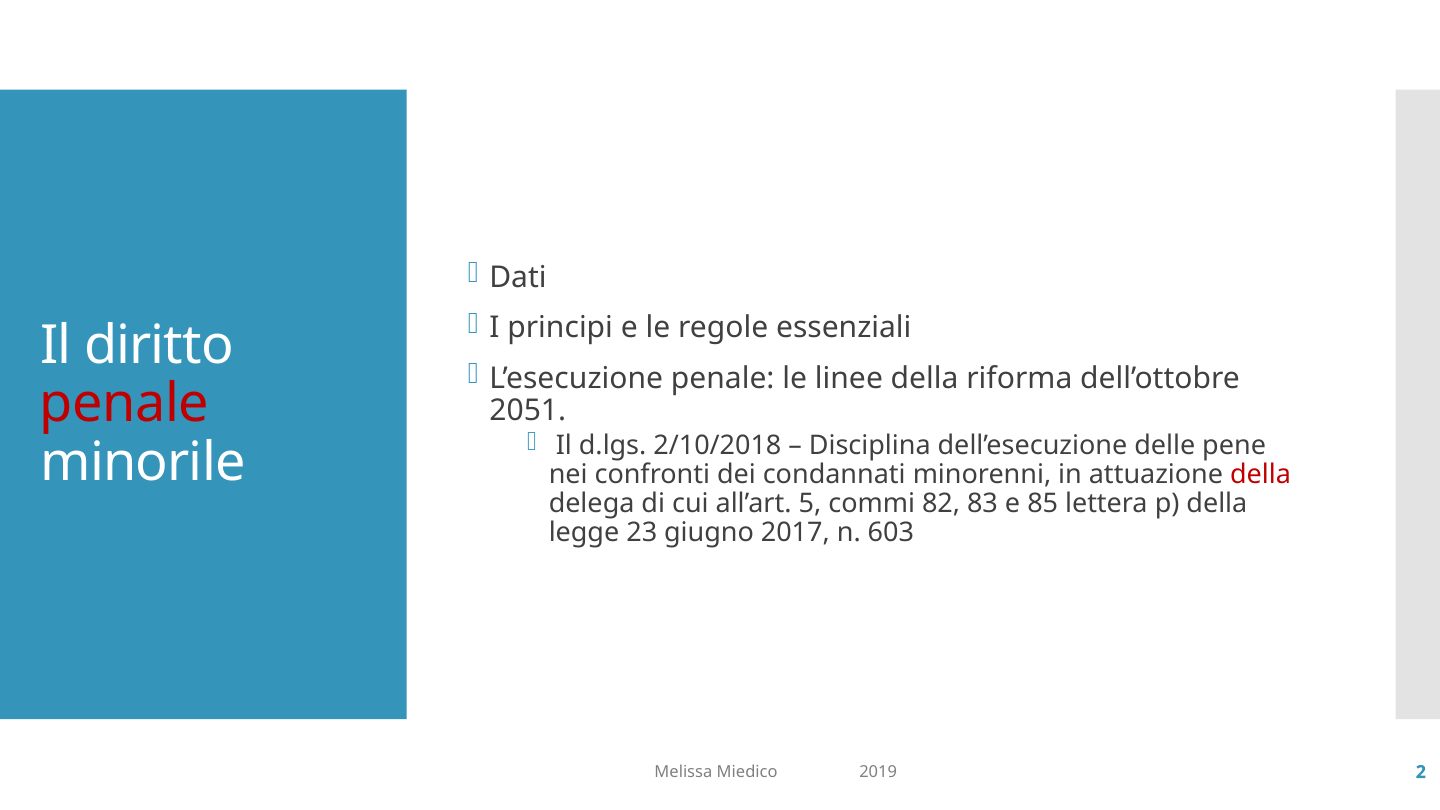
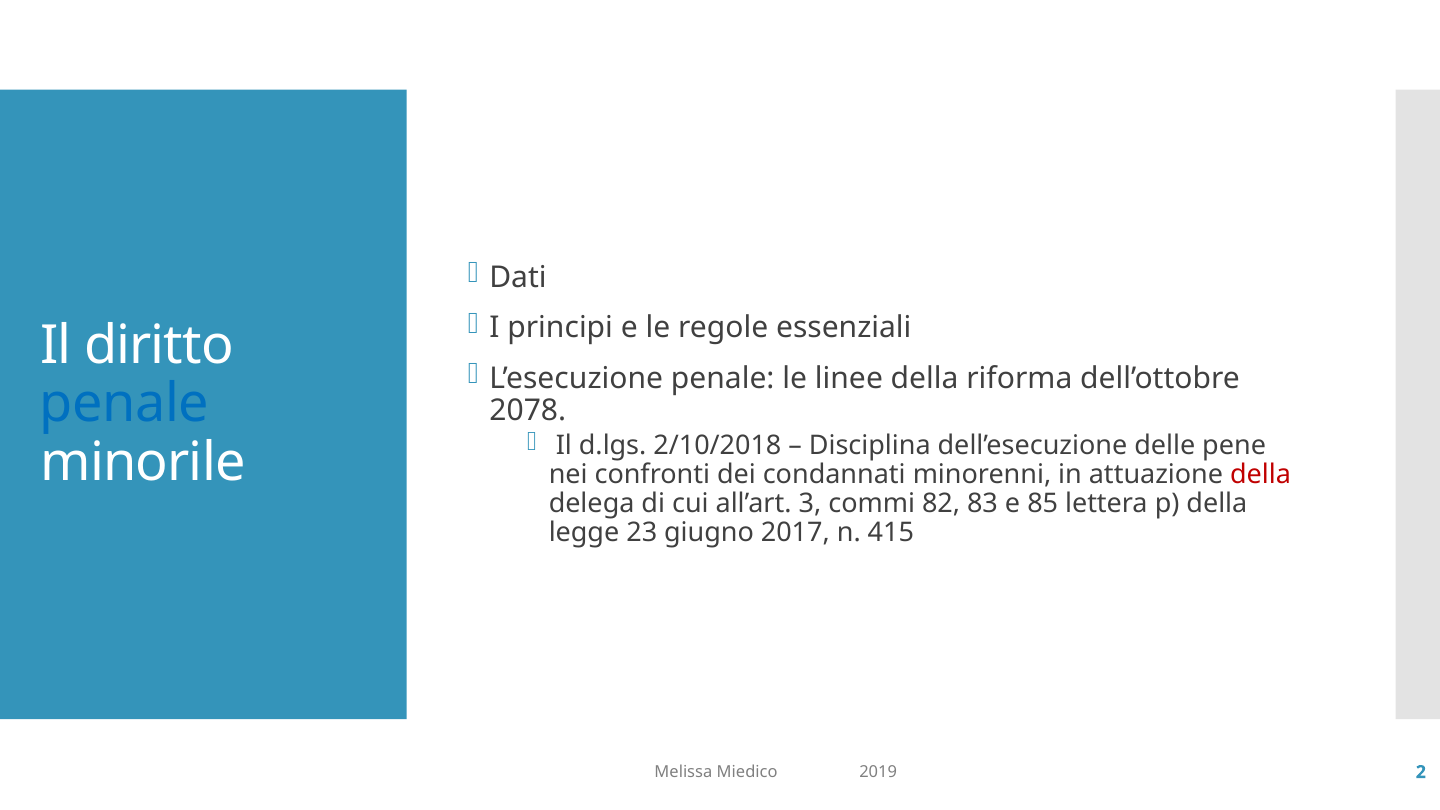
penale colour: red -> blue (124, 404)
2051: 2051 -> 2078 (528, 411)
5: 5 -> 3 (810, 503)
603: 603 -> 415 (891, 533)
